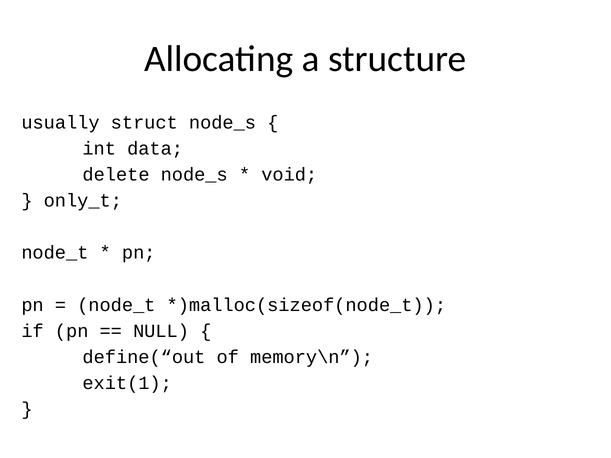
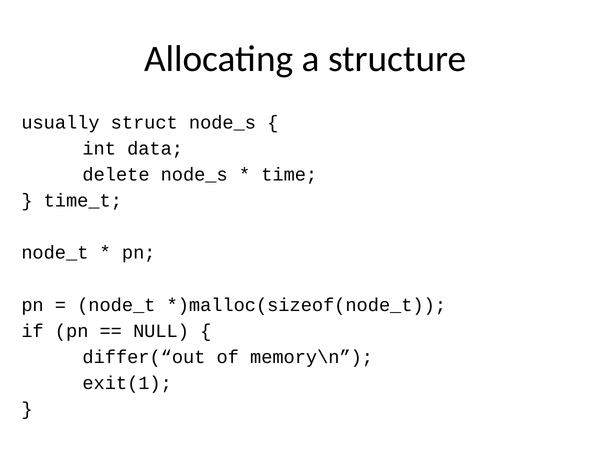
void: void -> time (289, 175)
only_t: only_t -> time_t (83, 201)
define(“out: define(“out -> differ(“out (144, 357)
